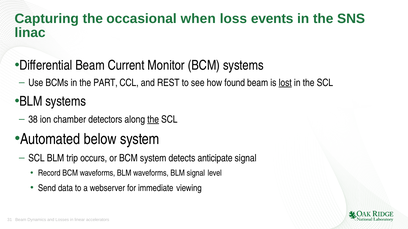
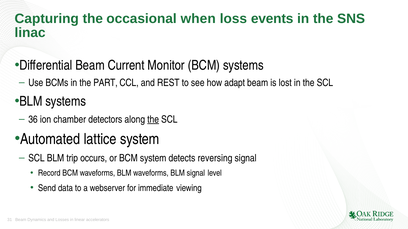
found: found -> adapt (235, 83)
lost underline: present -> none (285, 83)
38: 38 -> 36 (33, 120)
below: below -> lattice (100, 139)
anticipate: anticipate -> reversing (215, 158)
